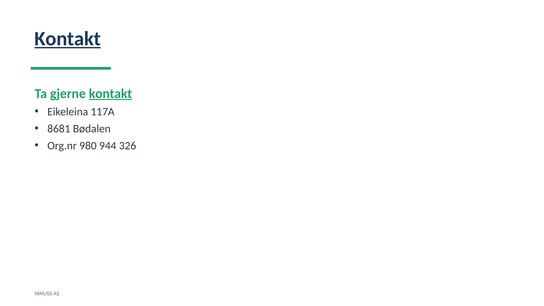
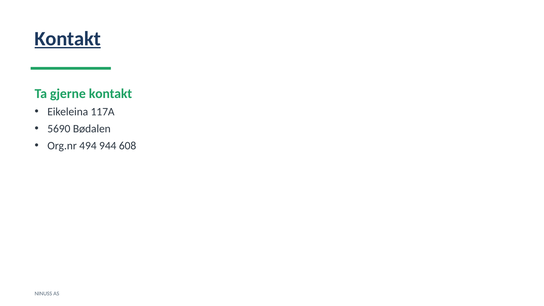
kontakt underline: present -> none (110, 94)
8681: 8681 -> 5690 (59, 129)
980: 980 -> 494 (88, 146)
326: 326 -> 608 (128, 146)
